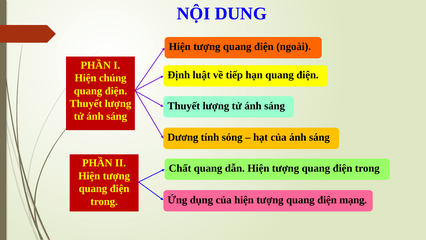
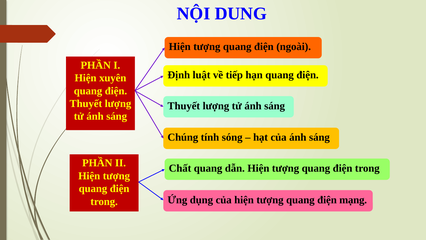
chúng: chúng -> xuyên (113, 78)
Dương: Dương -> Chúng (183, 137)
